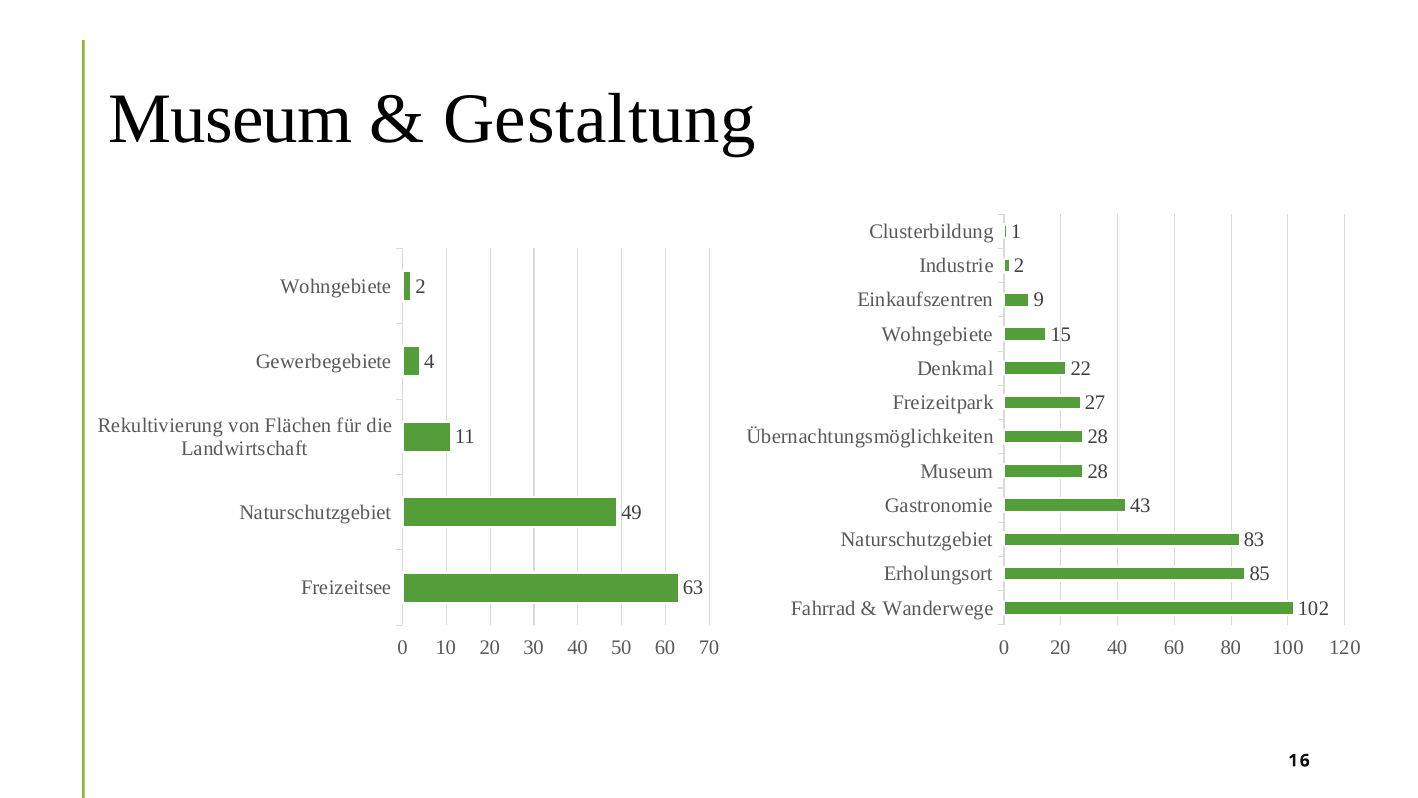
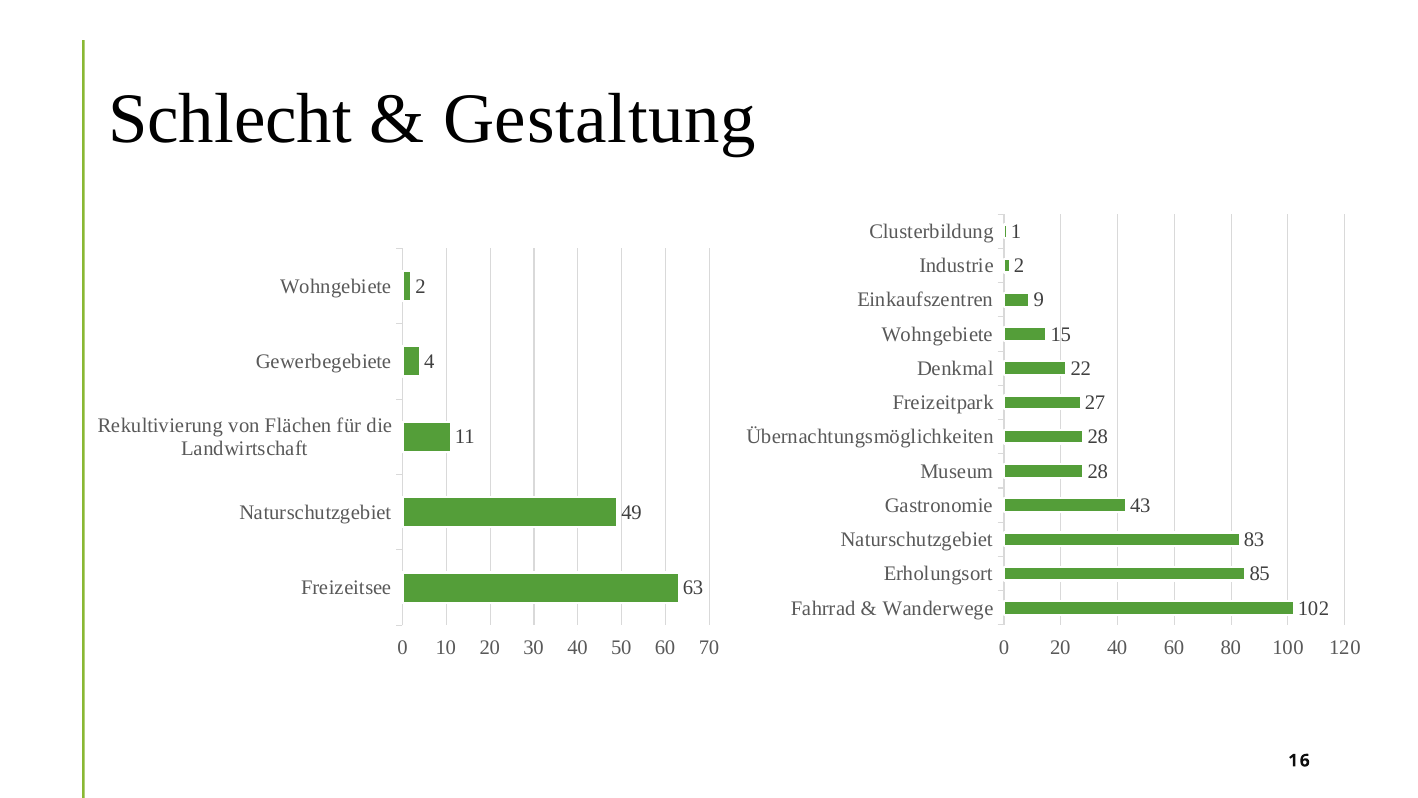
Museum: Museum -> Schlecht (230, 119)
